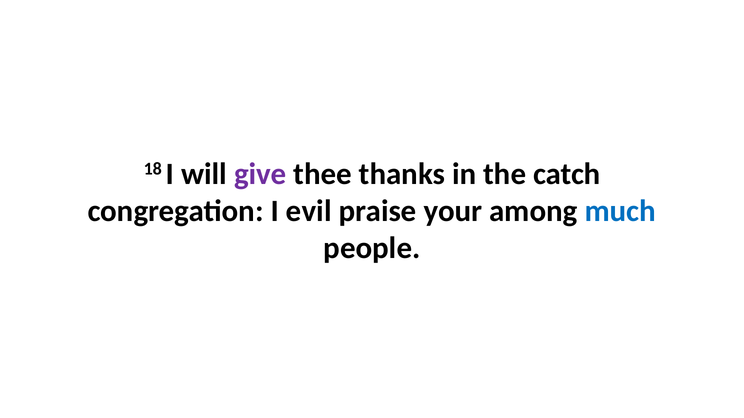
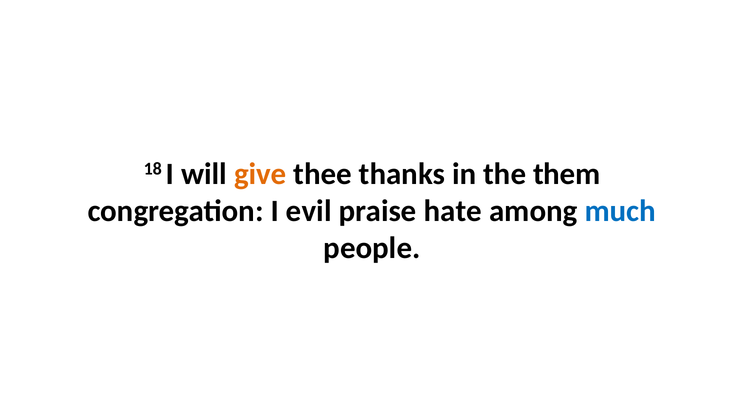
give colour: purple -> orange (260, 174)
catch: catch -> them (567, 174)
your: your -> hate (453, 211)
